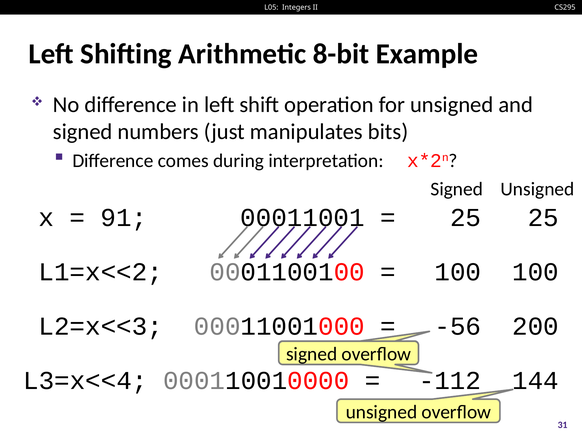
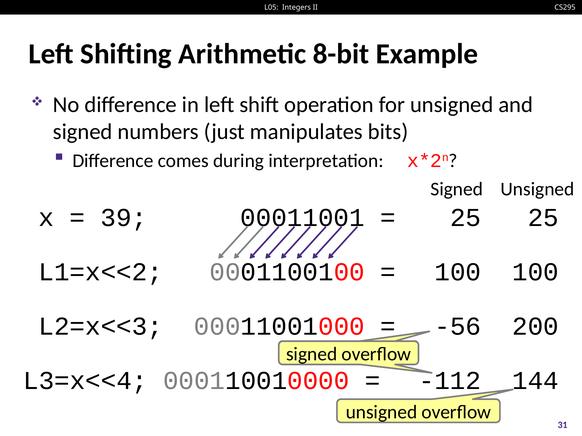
91: 91 -> 39 (124, 218)
